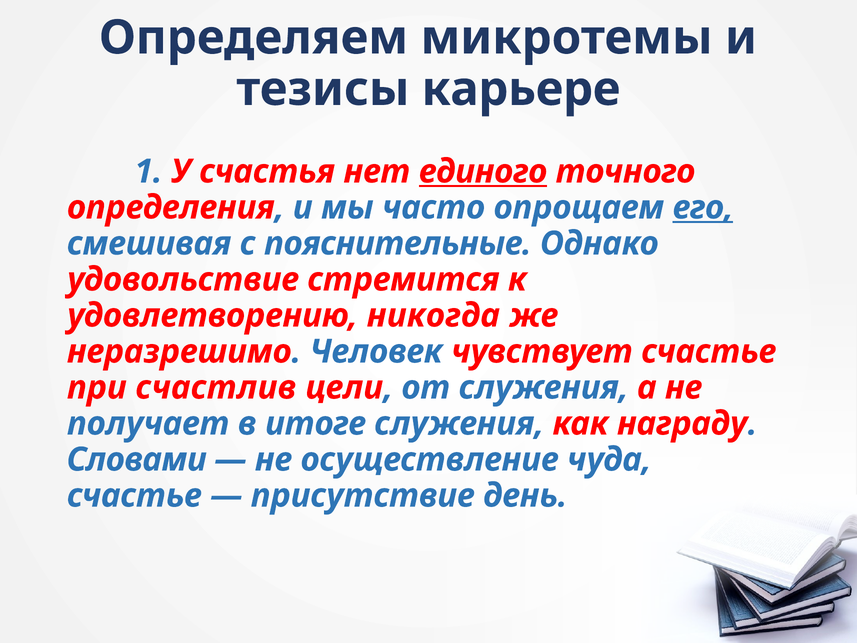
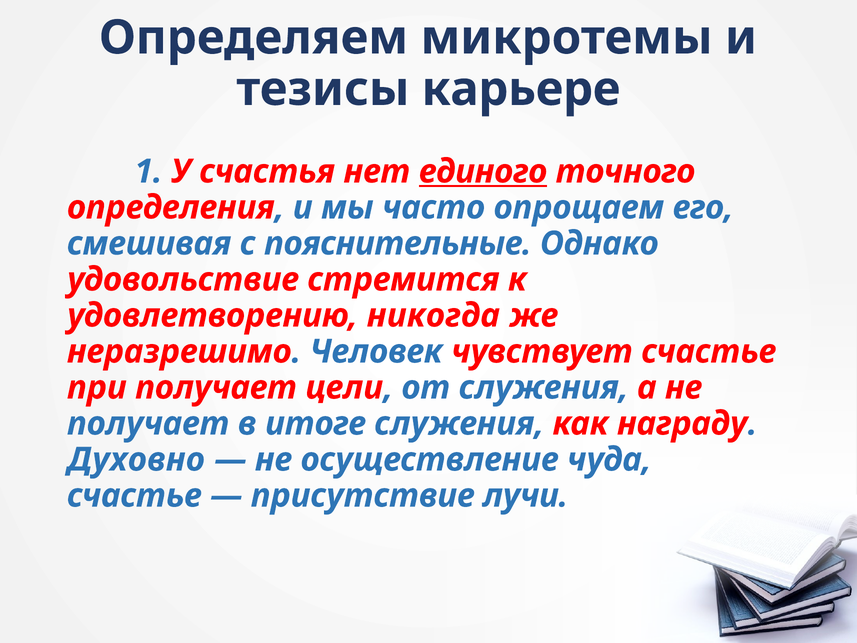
его underline: present -> none (703, 207)
при счастлив: счастлив -> получает (216, 387)
Словами: Словами -> Духовно (136, 459)
день: день -> лучи (525, 495)
